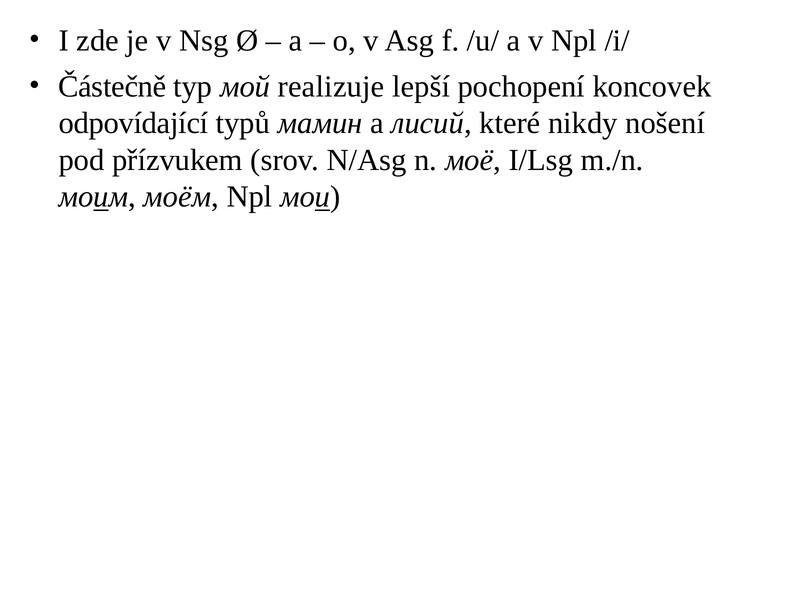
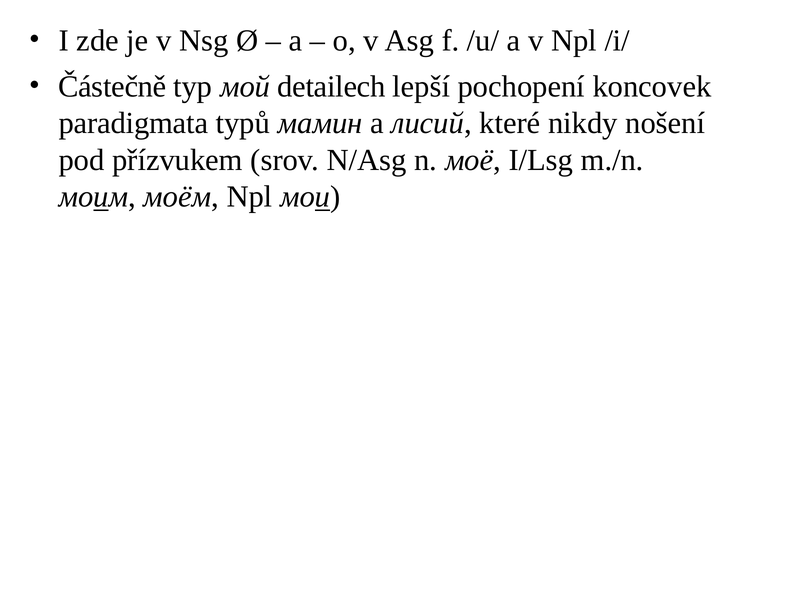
realizuje: realizuje -> detailech (331, 86)
odpovídající: odpovídající -> paradigmata (133, 123)
